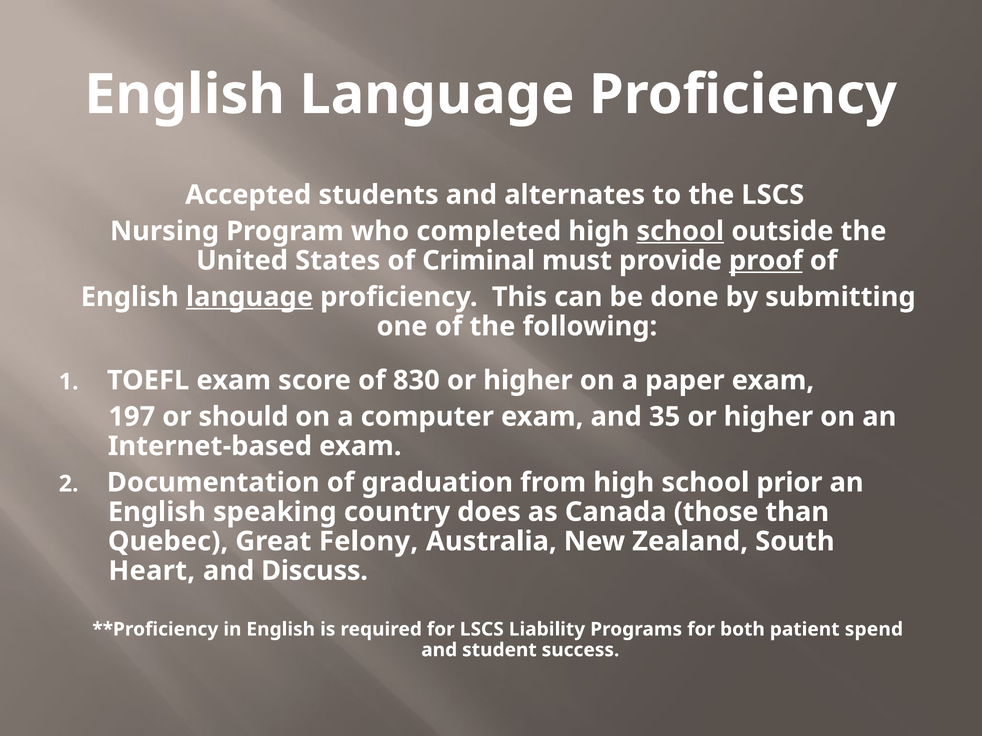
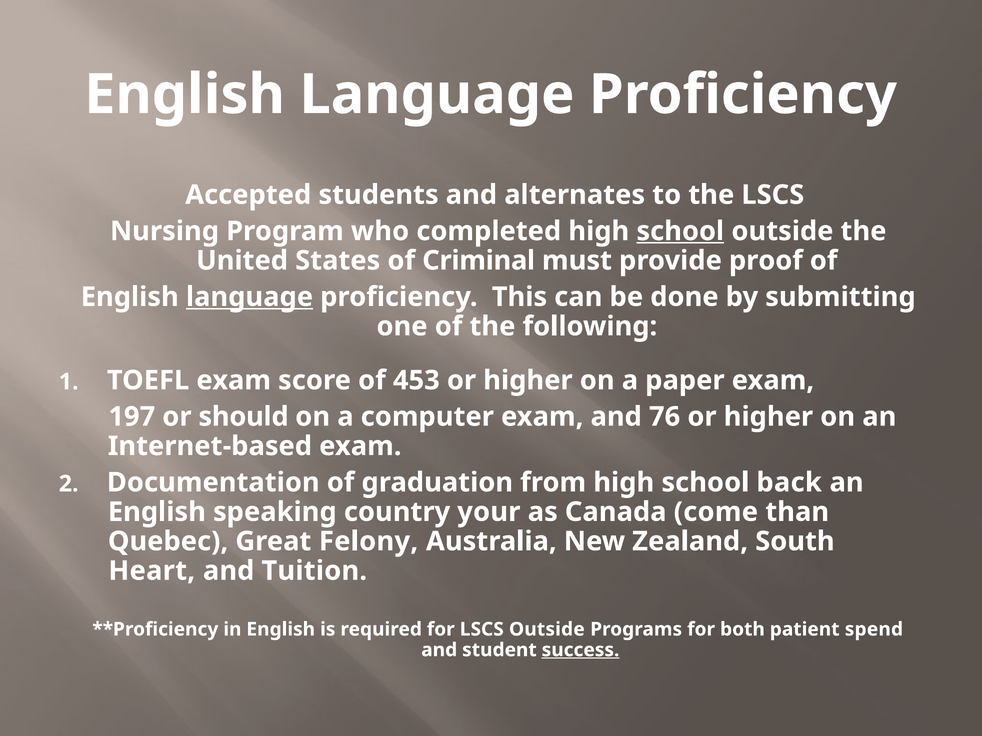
proof underline: present -> none (766, 261)
830: 830 -> 453 (416, 381)
35: 35 -> 76 (665, 417)
prior: prior -> back (789, 483)
does: does -> your (489, 512)
those: those -> come (716, 512)
Discuss: Discuss -> Tuition (314, 571)
LSCS Liability: Liability -> Outside (547, 630)
success underline: none -> present (581, 650)
